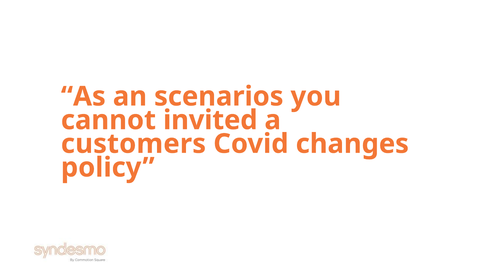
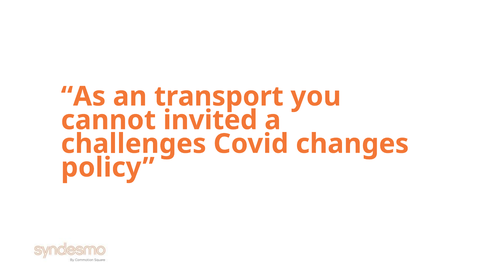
scenarios: scenarios -> transport (219, 96)
customers: customers -> challenges (134, 144)
